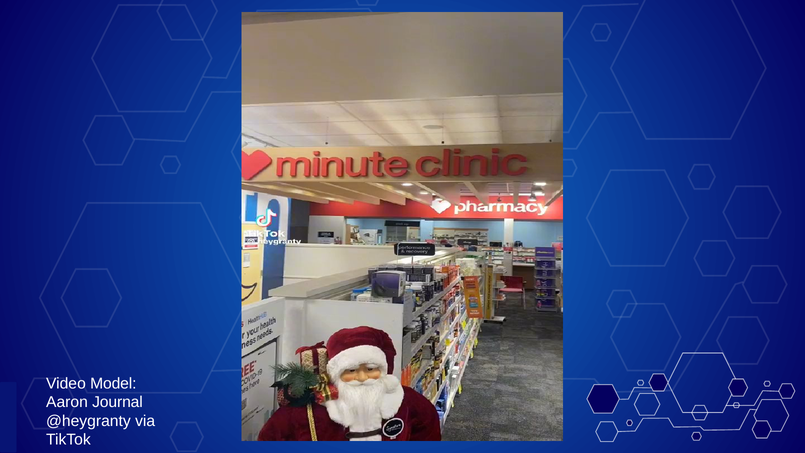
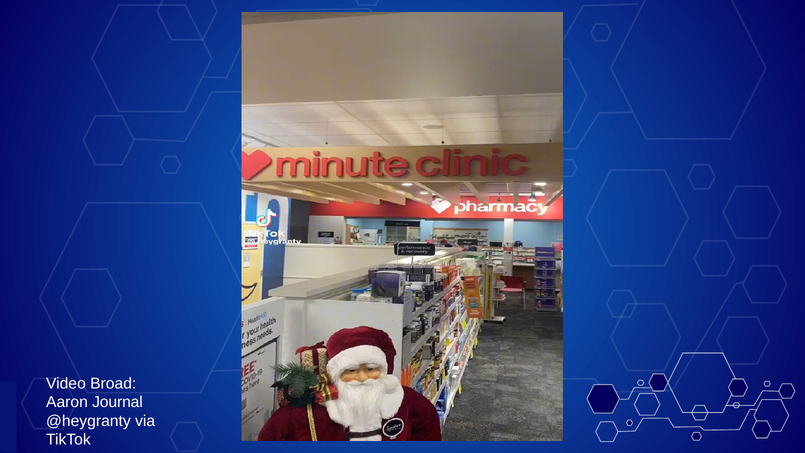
Model: Model -> Broad (113, 383)
